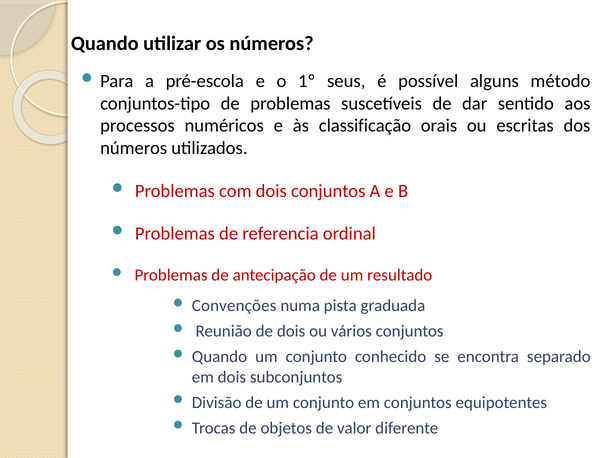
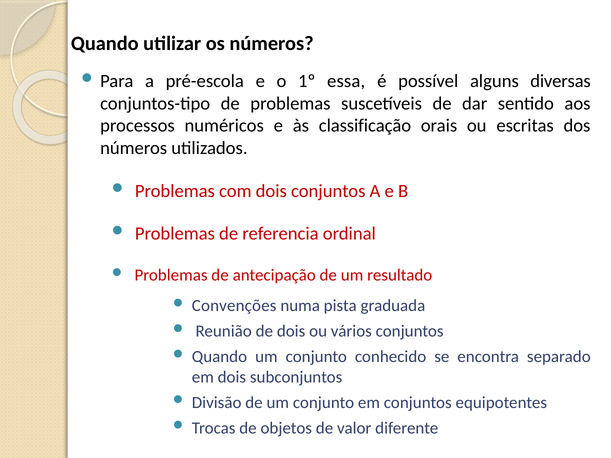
seus: seus -> essa (346, 81)
método: método -> diversas (561, 81)
